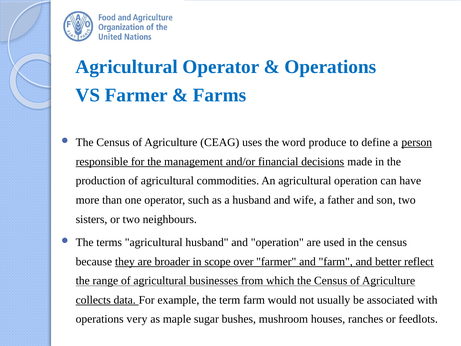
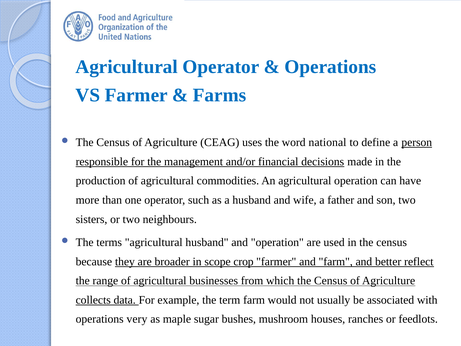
produce: produce -> national (327, 142)
over: over -> crop (244, 261)
